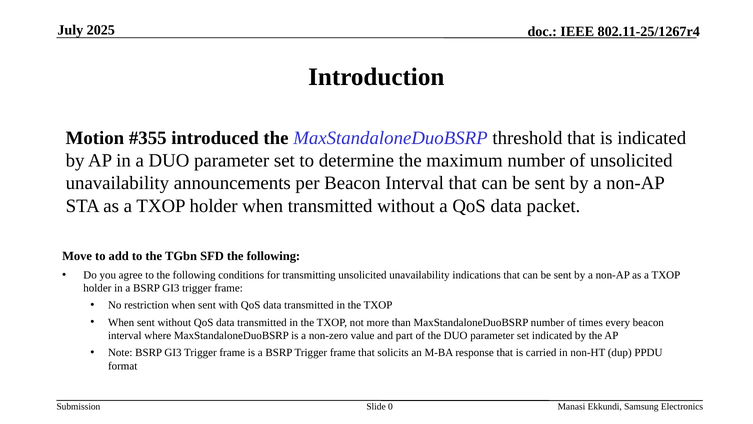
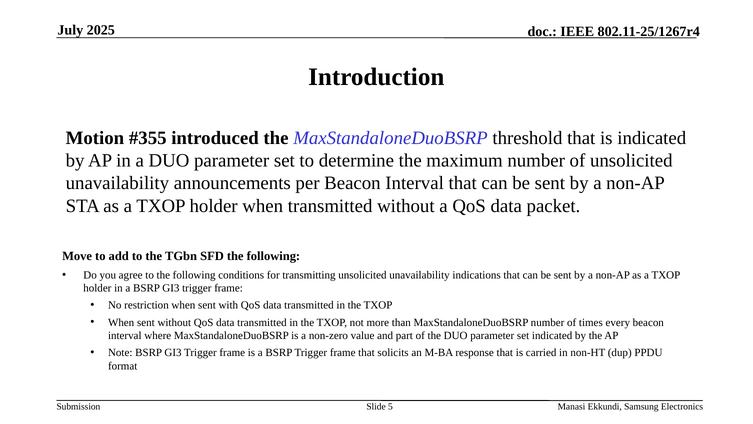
0: 0 -> 5 (390, 406)
